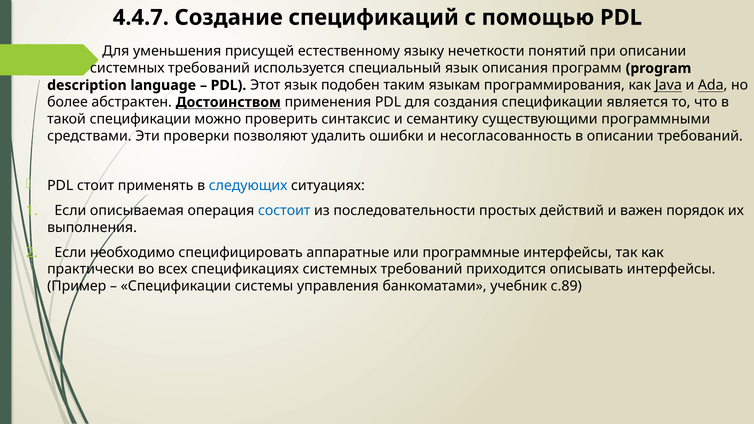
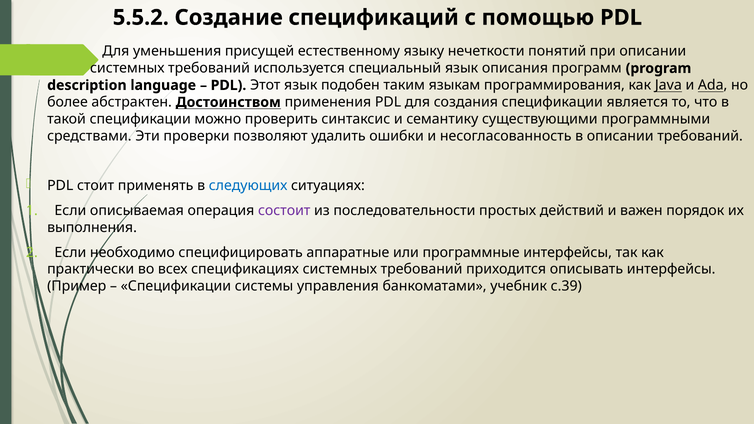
4.4.7: 4.4.7 -> 5.5.2 (141, 18)
состоит colour: blue -> purple (284, 211)
с.89: с.89 -> с.39 (566, 286)
